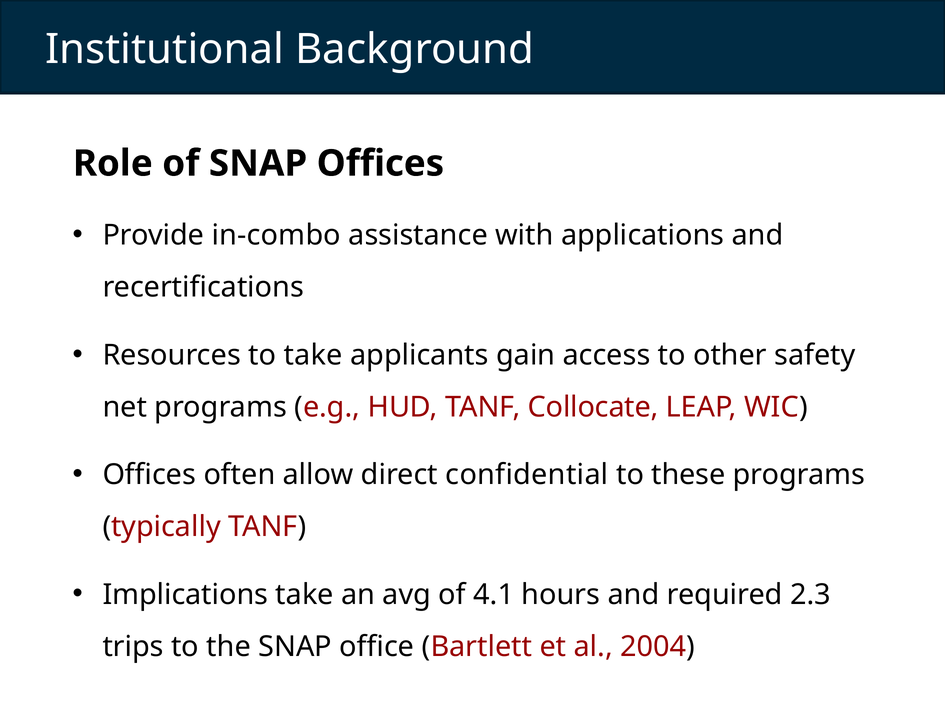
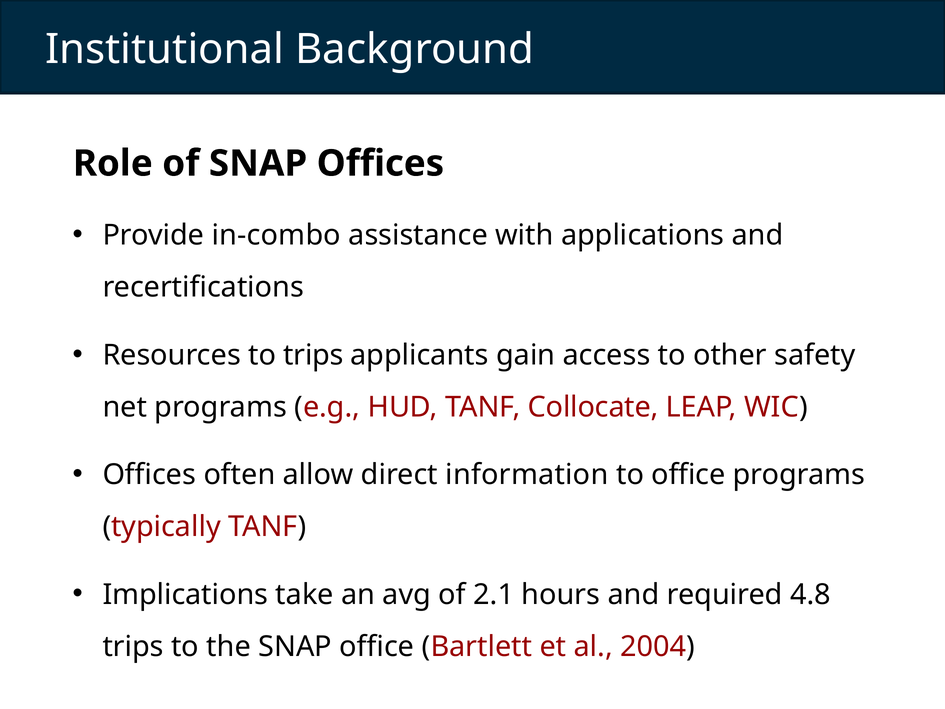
to take: take -> trips (313, 355)
confidential: confidential -> information (527, 475)
to these: these -> office (688, 475)
4.1: 4.1 -> 2.1 (494, 594)
2.3: 2.3 -> 4.8 (810, 594)
